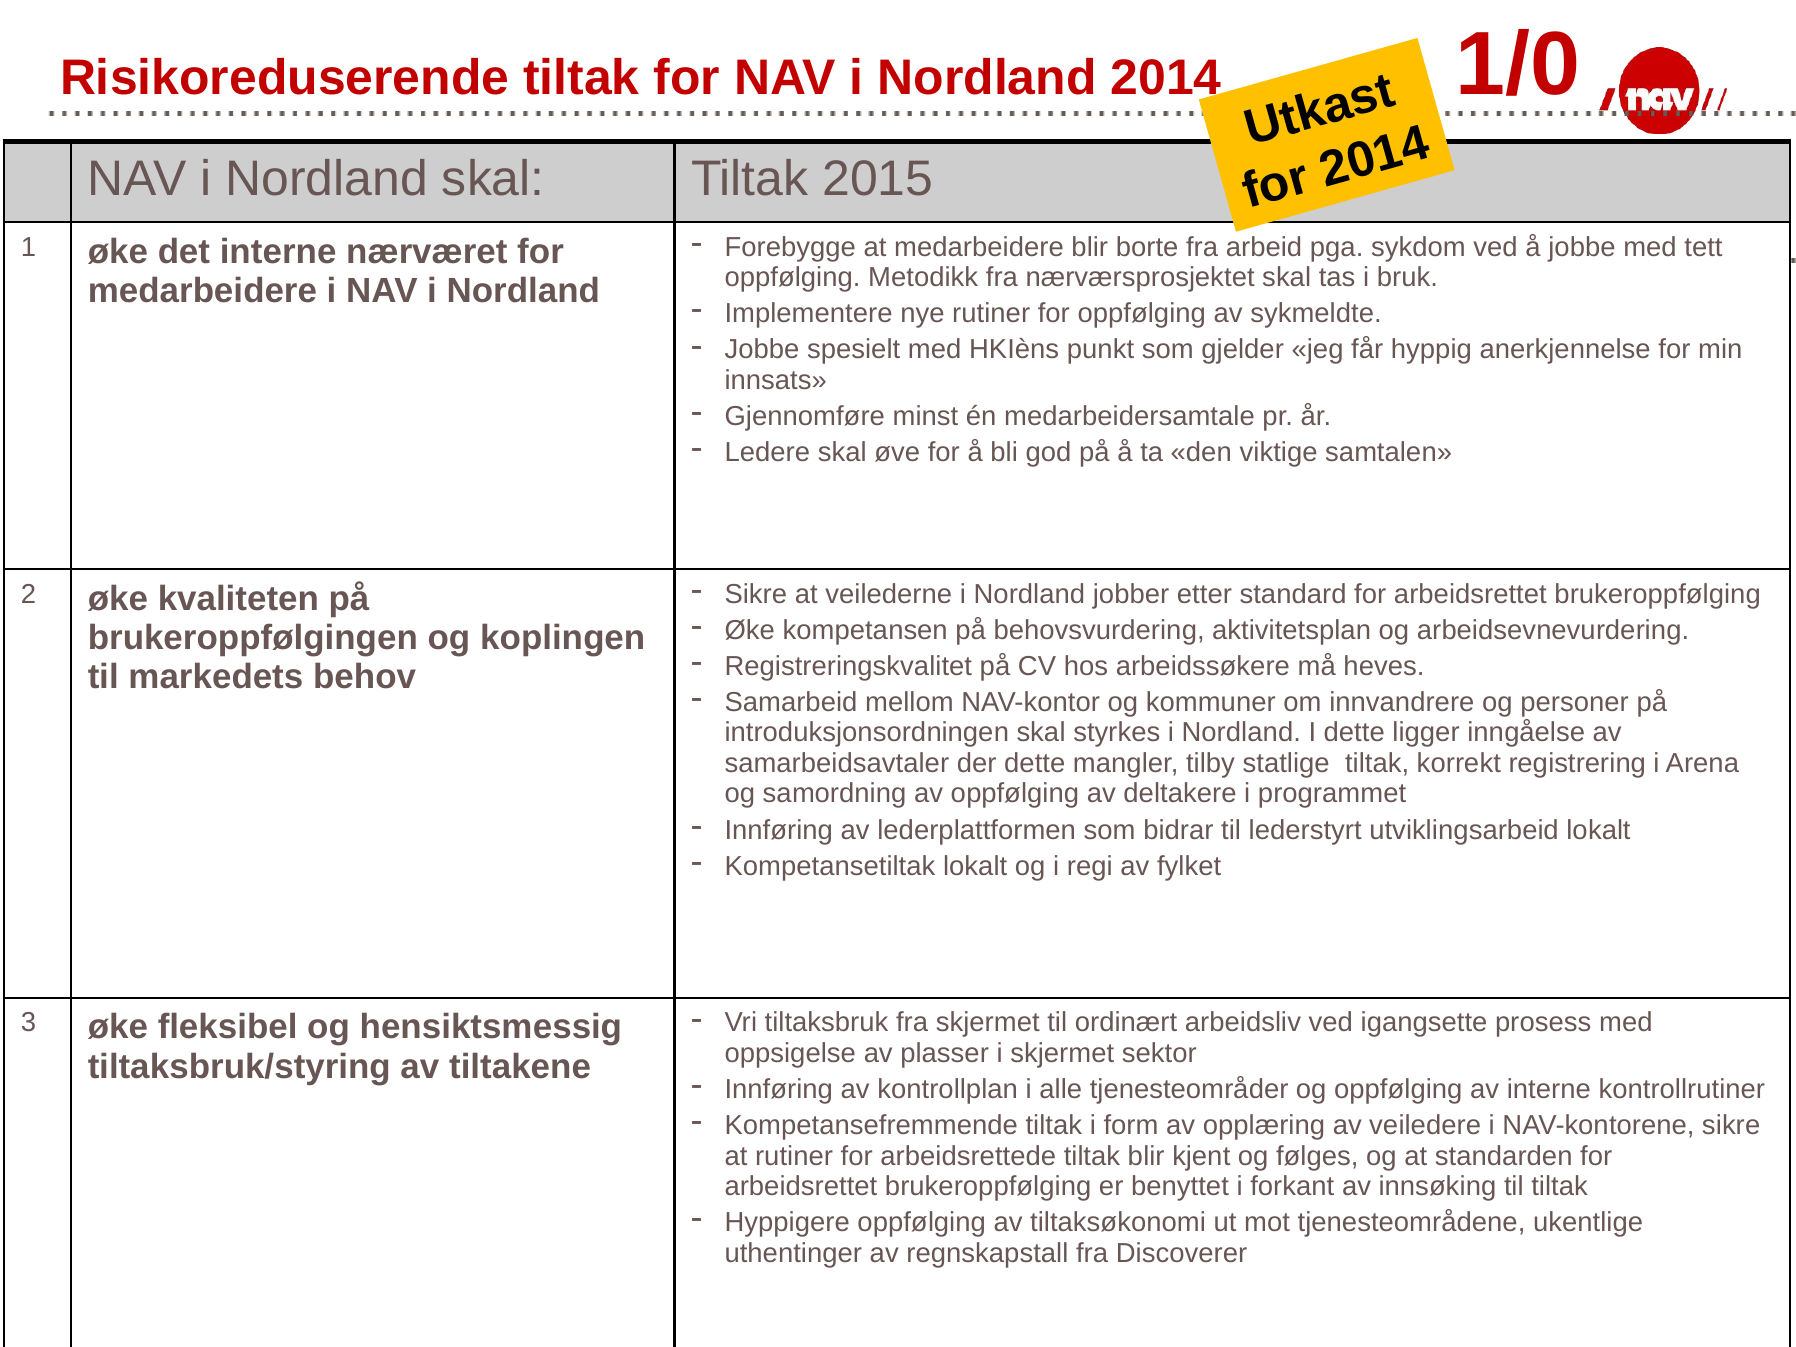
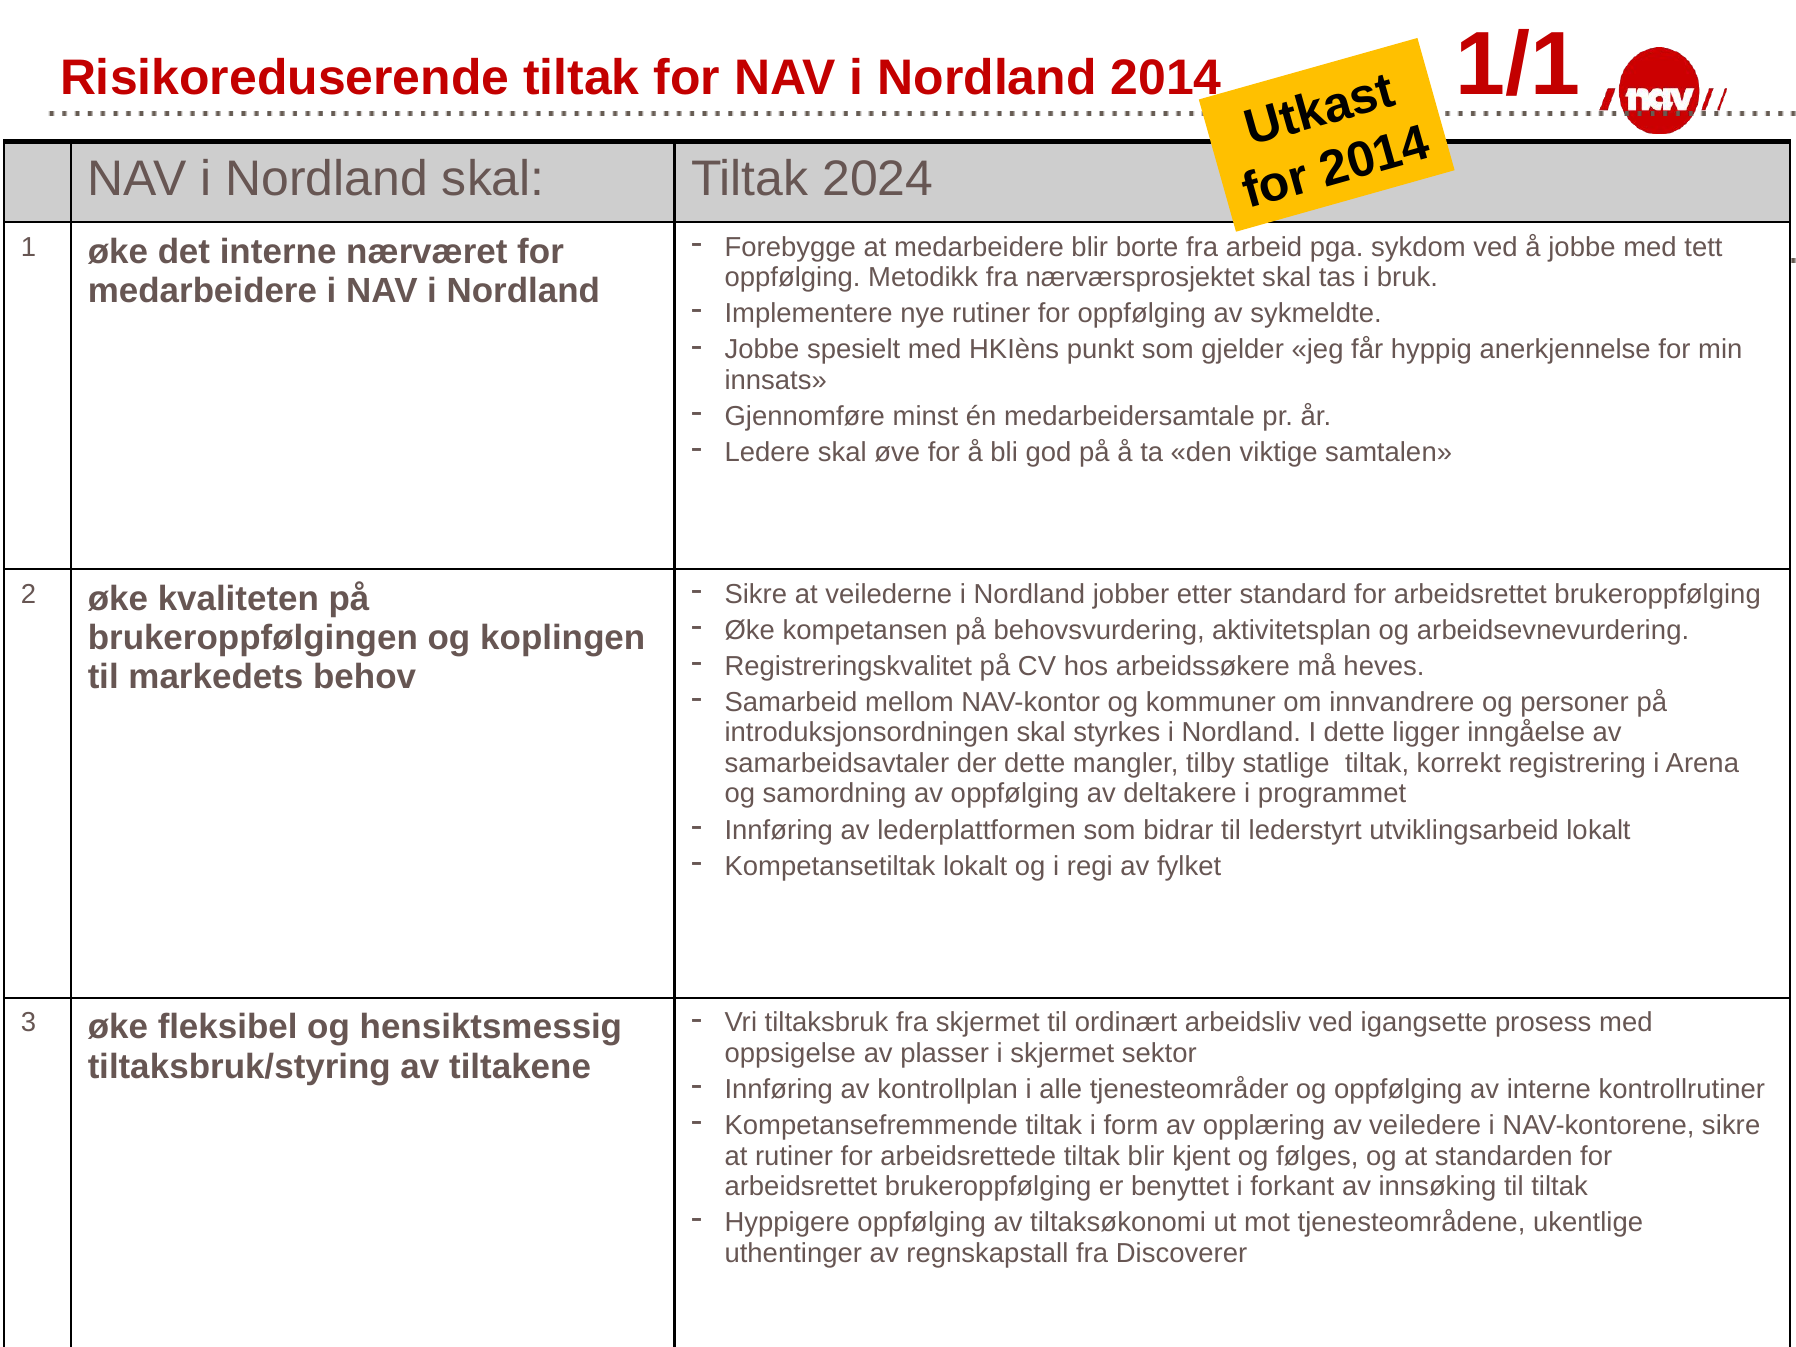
1/0: 1/0 -> 1/1 (1518, 65)
2015: 2015 -> 2024 (878, 179)
